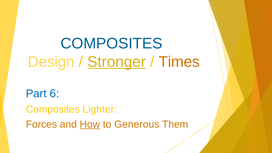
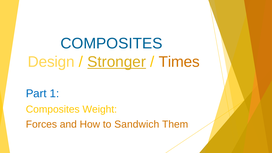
6: 6 -> 1 (54, 94)
Lighter: Lighter -> Weight (100, 109)
How underline: present -> none (90, 124)
Generous: Generous -> Sandwich (137, 124)
